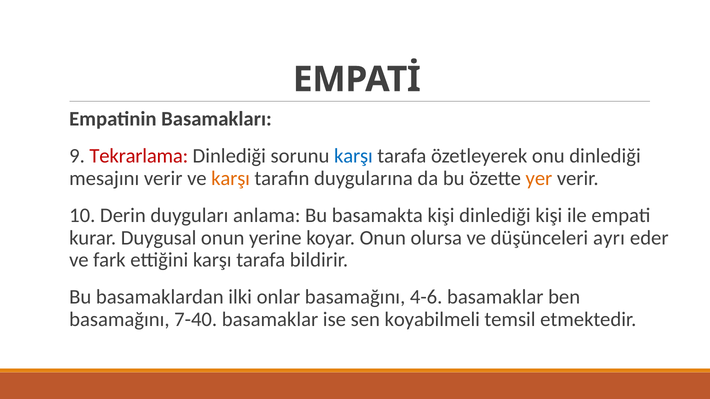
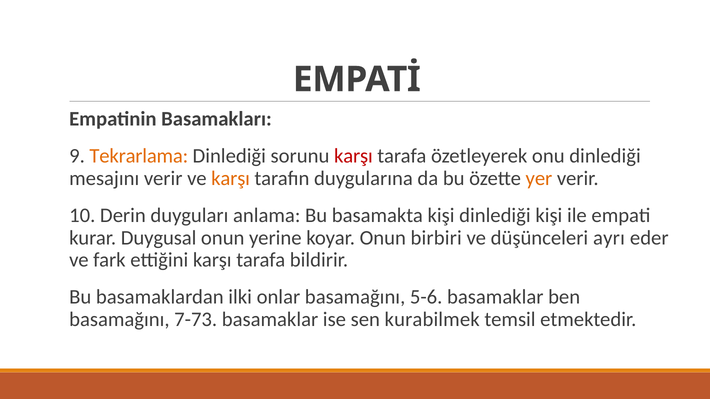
Tekrarlama colour: red -> orange (139, 156)
karşı colour: blue -> red (353, 156)
olursa: olursa -> birbiri (436, 238)
4-6: 4-6 -> 5-6 (426, 297)
7-40: 7-40 -> 7-73 (196, 320)
koyabilmeli: koyabilmeli -> kurabilmek (432, 320)
